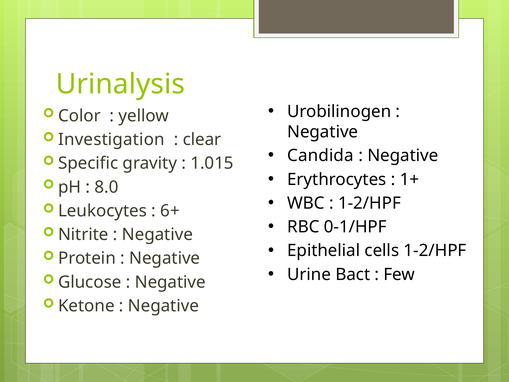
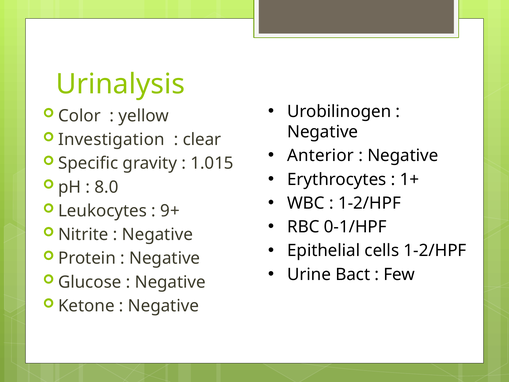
Candida: Candida -> Anterior (321, 156)
6+: 6+ -> 9+ (170, 211)
